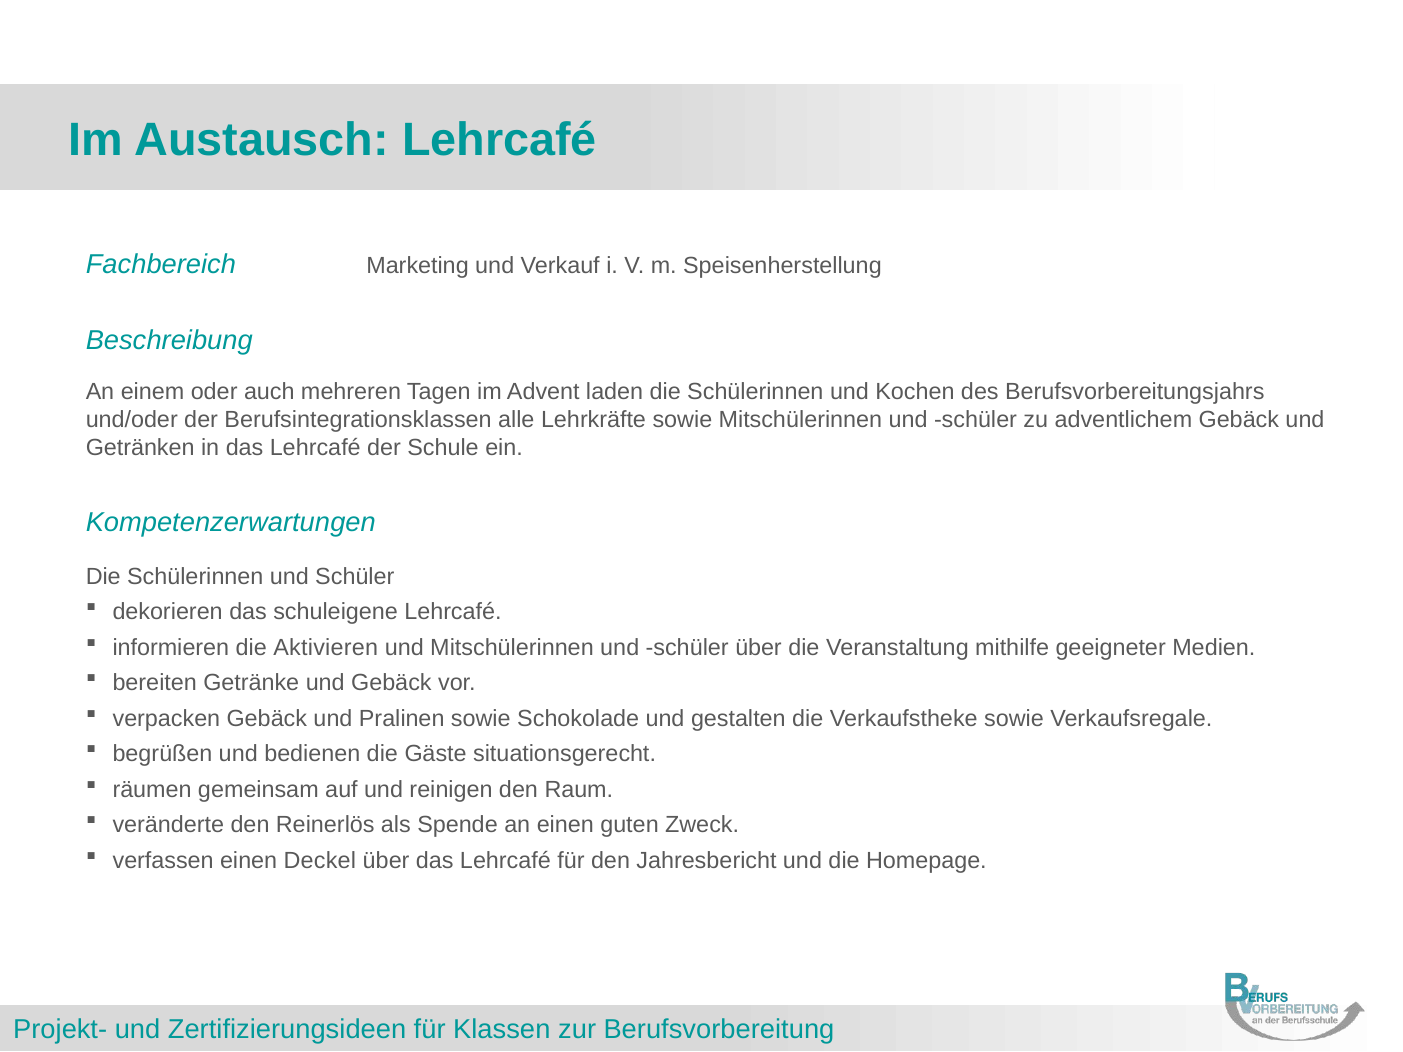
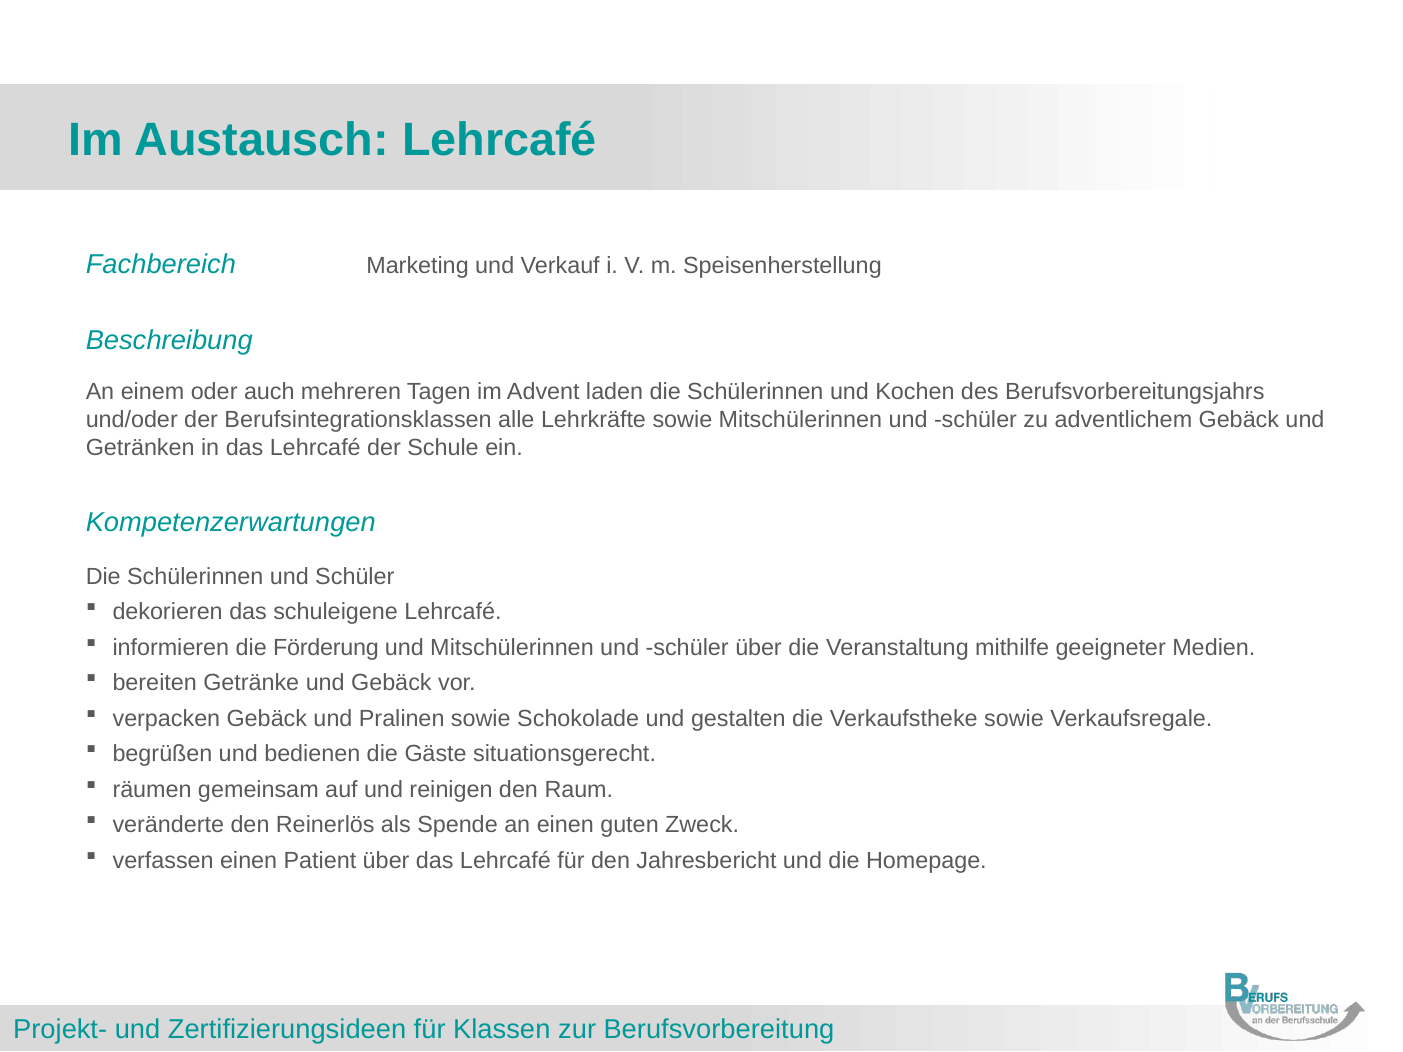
Aktivieren: Aktivieren -> Förderung (326, 648)
Deckel: Deckel -> Patient (320, 861)
